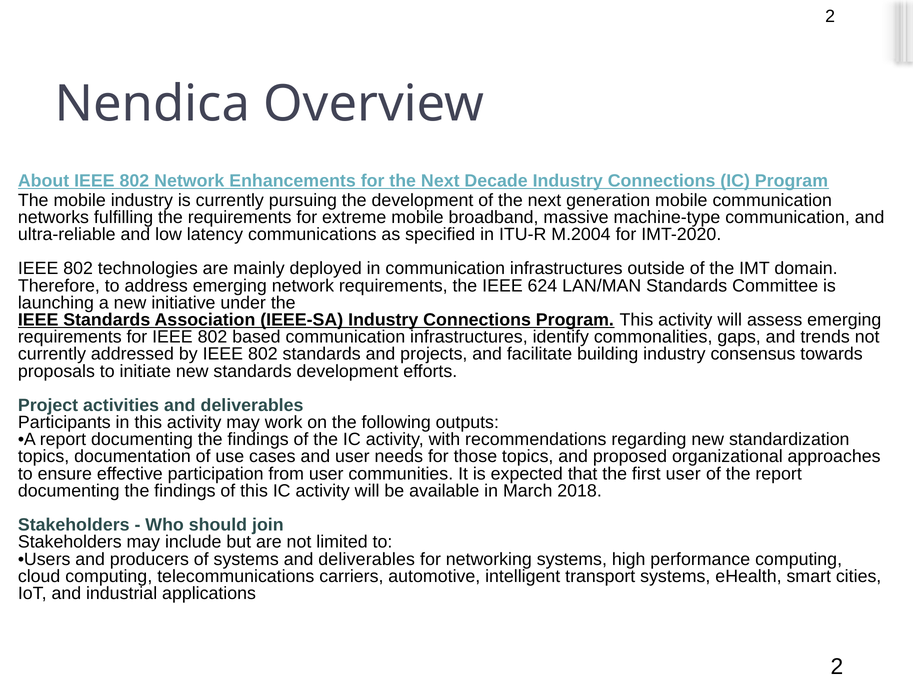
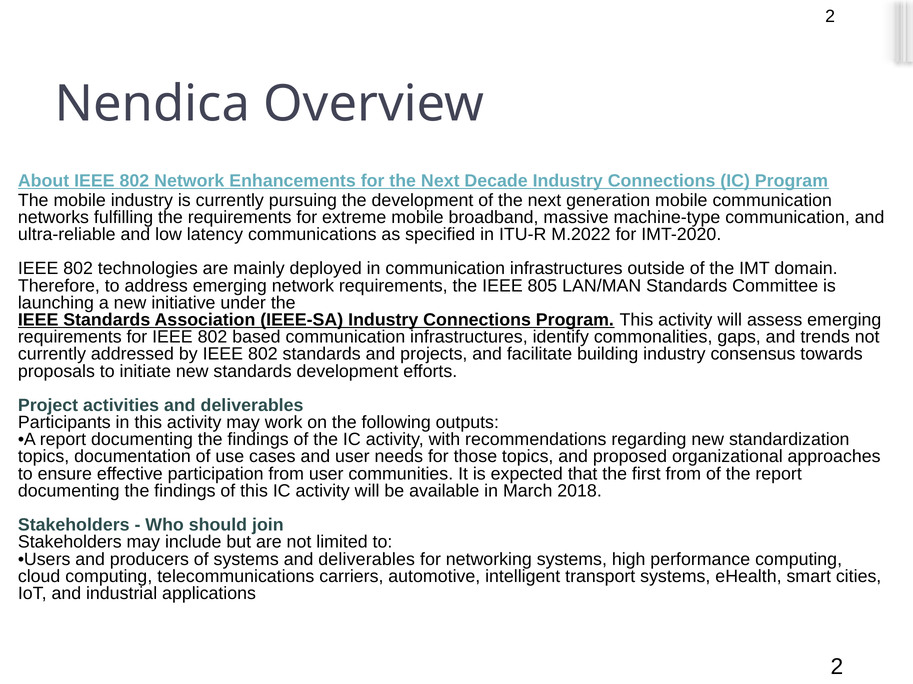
M.2004: M.2004 -> M.2022 (581, 235)
624: 624 -> 805 (542, 286)
first user: user -> from (683, 474)
